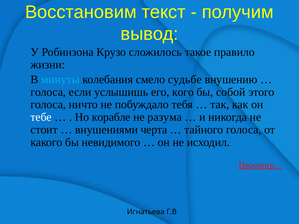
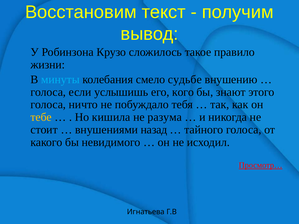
собой: собой -> знают (231, 92)
тебе colour: white -> yellow (41, 117)
корабле: корабле -> кишила (111, 117)
черта: черта -> назад (154, 130)
